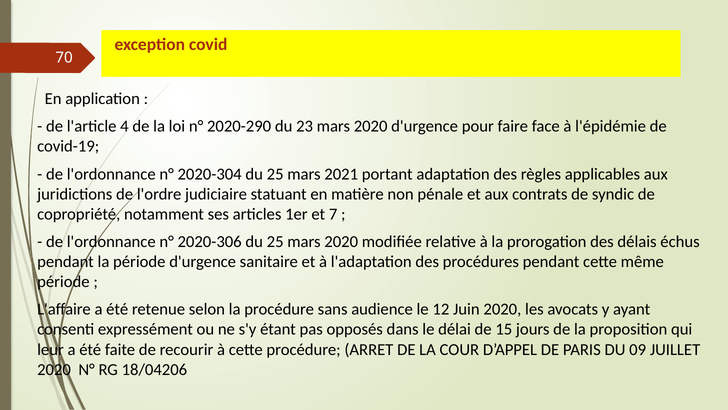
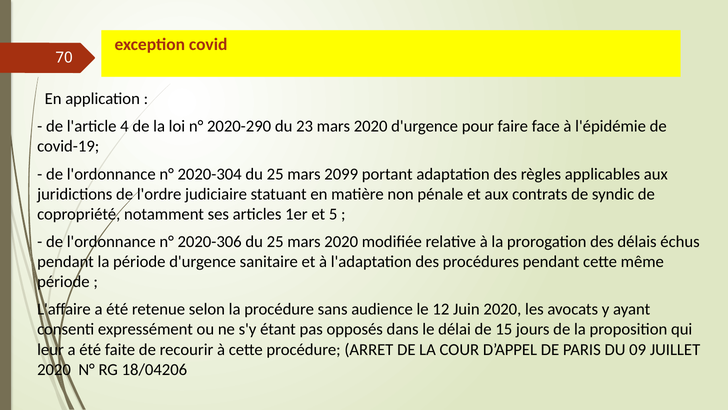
2021: 2021 -> 2099 (341, 174)
7: 7 -> 5 (333, 214)
